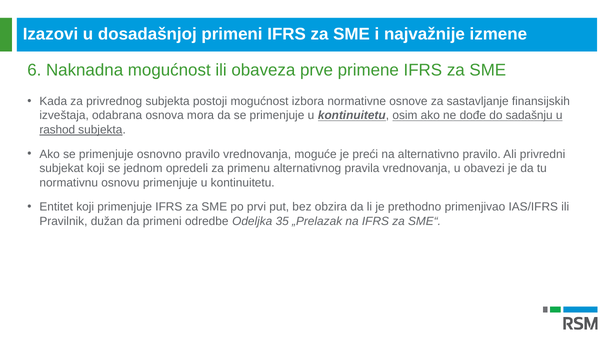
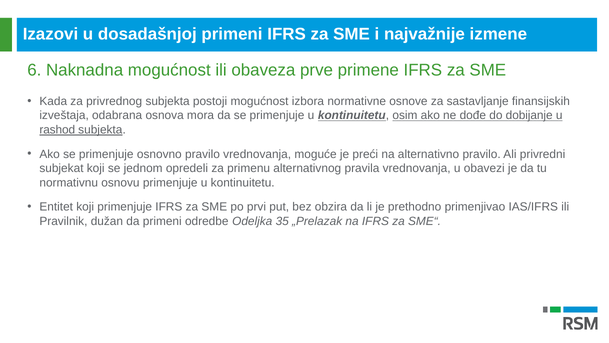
sadašnju: sadašnju -> dobijanje (529, 115)
